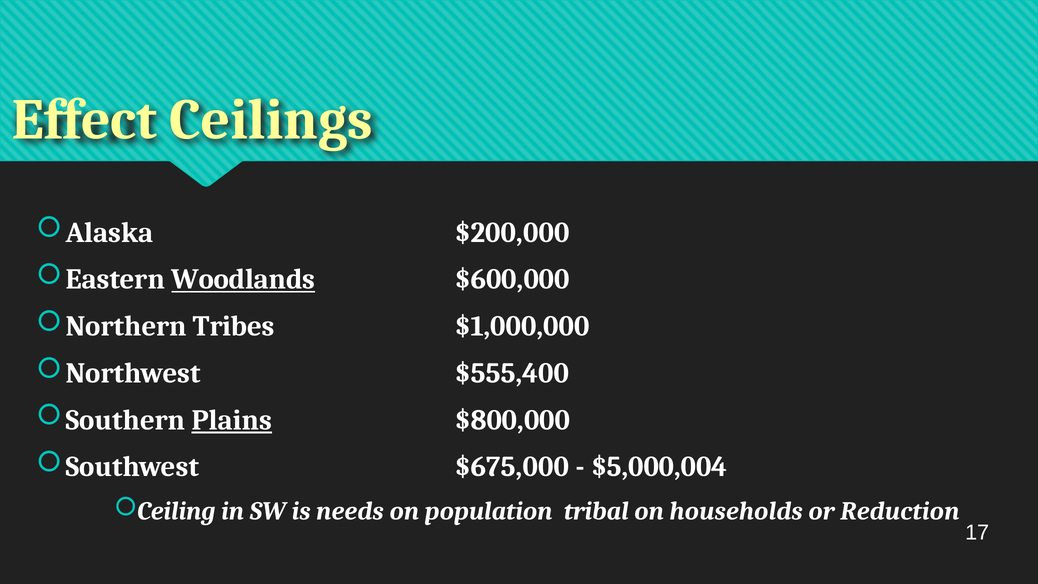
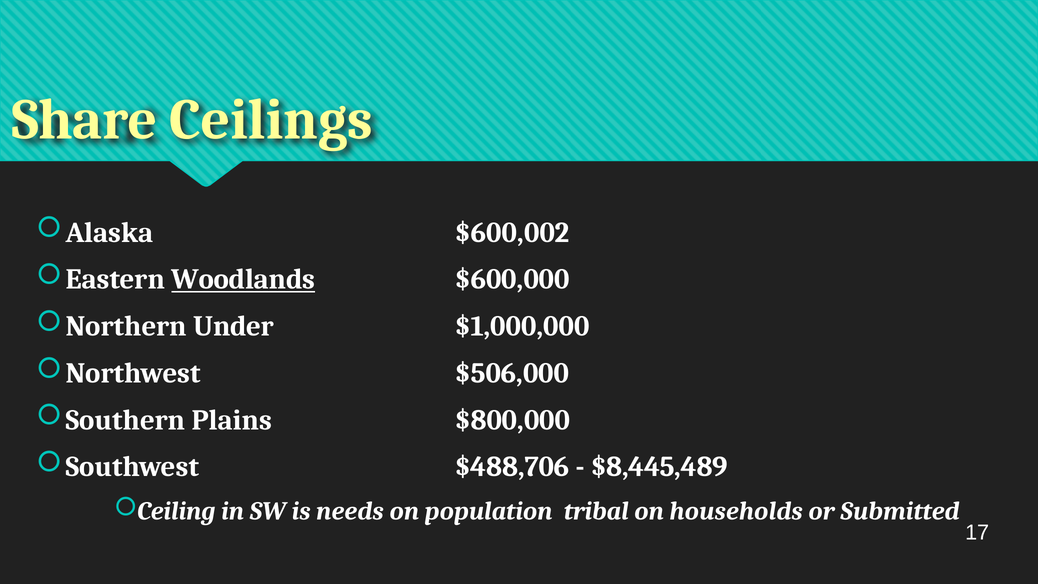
Effect: Effect -> Share (84, 120)
$200,000: $200,000 -> $600,002 (512, 232)
Tribes: Tribes -> Under (234, 326)
$555,400: $555,400 -> $506,000 (512, 373)
Plains underline: present -> none (232, 420)
$675,000: $675,000 -> $488,706 (512, 467)
$5,000,004: $5,000,004 -> $8,445,489 (659, 467)
Reduction: Reduction -> Submitted (900, 511)
